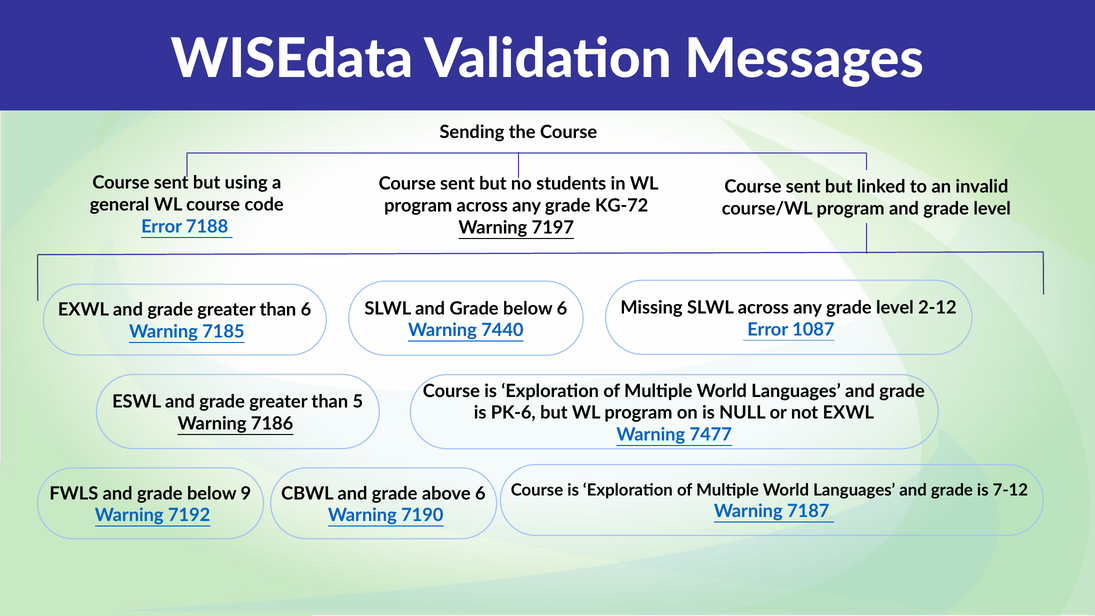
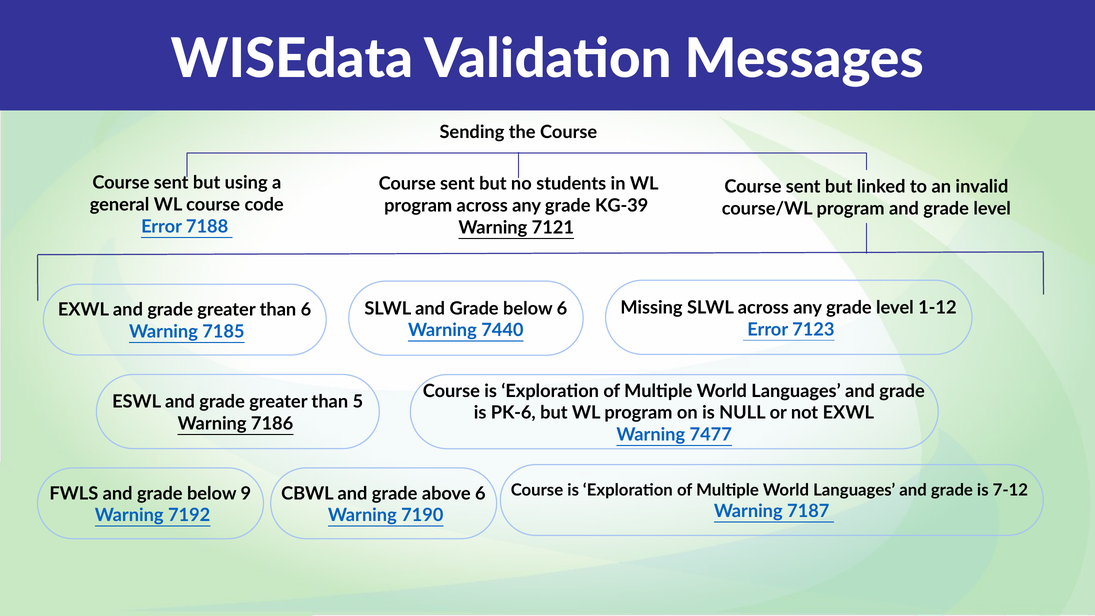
KG-72: KG-72 -> KG-39 (622, 206)
7197: 7197 -> 7121 (553, 228)
2-12: 2-12 -> 1-12 (937, 308)
1087: 1087 -> 7123 (813, 329)
